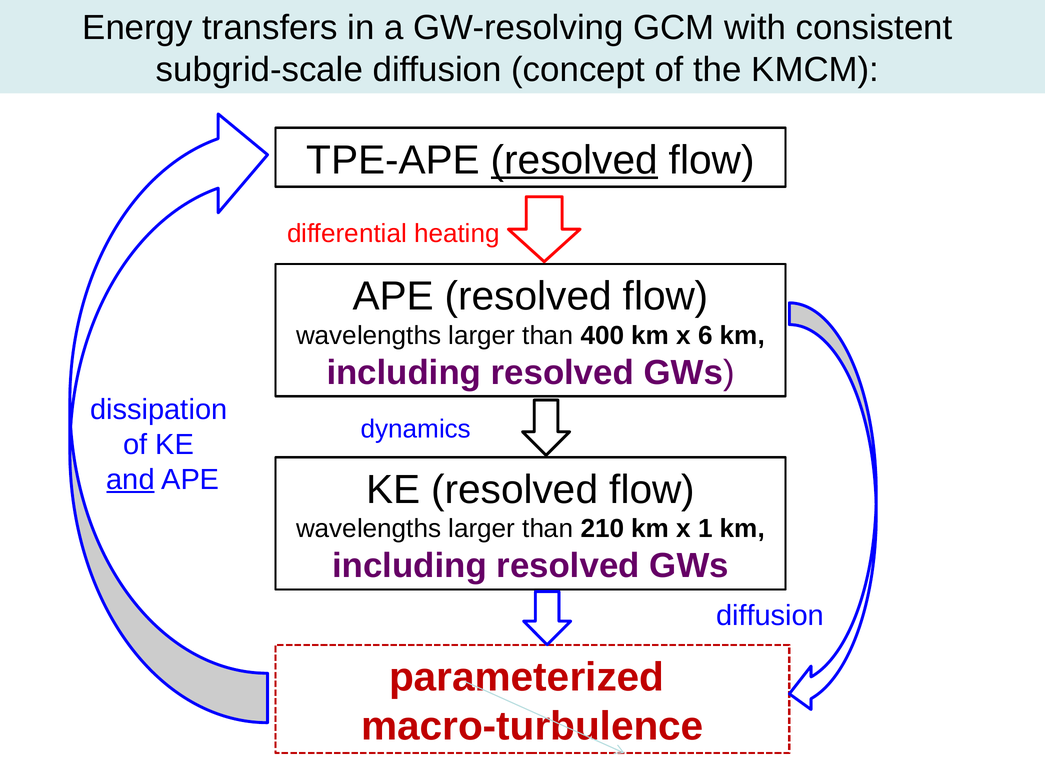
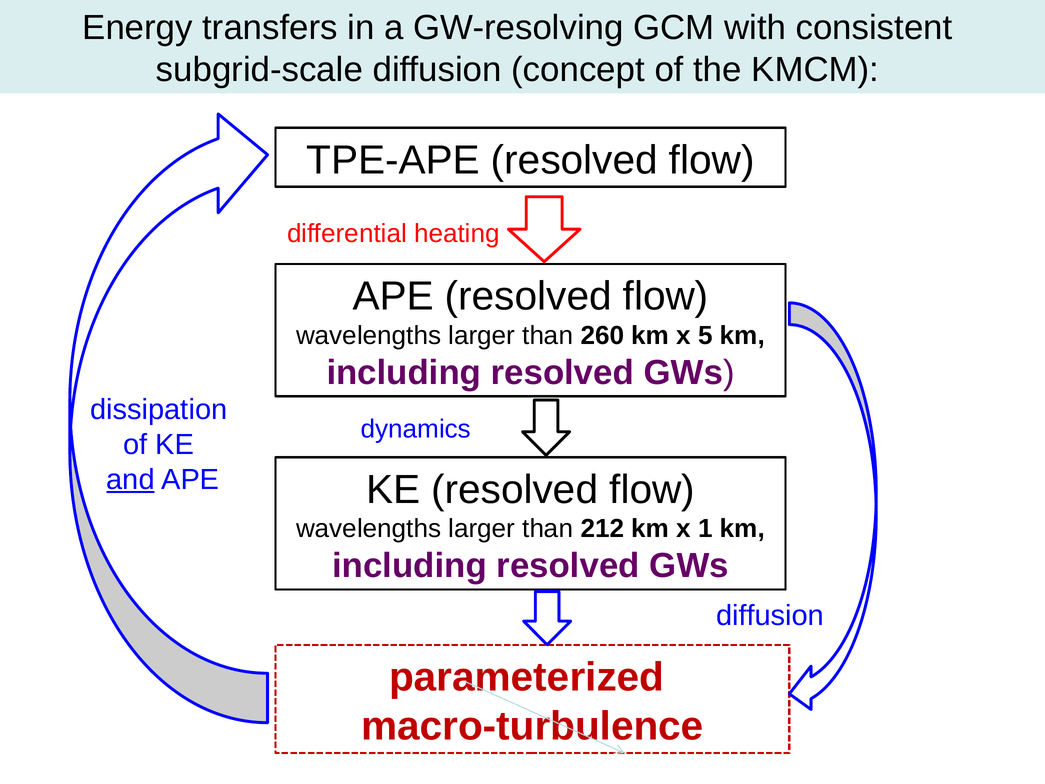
resolved underline: present -> none (574, 160)
400: 400 -> 260 (602, 335)
6: 6 -> 5 (705, 335)
210: 210 -> 212 (602, 529)
